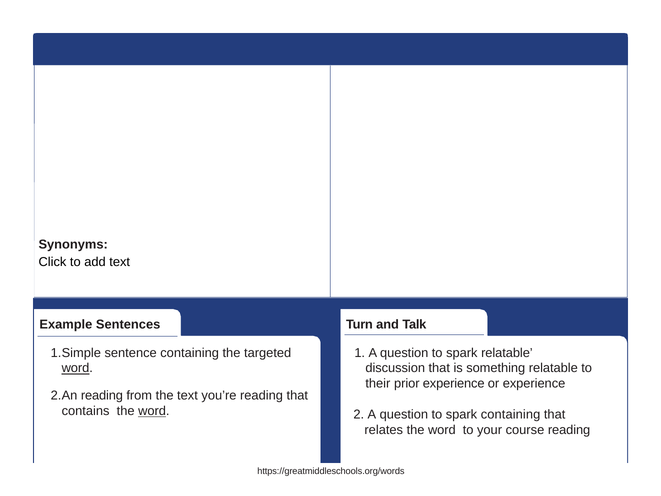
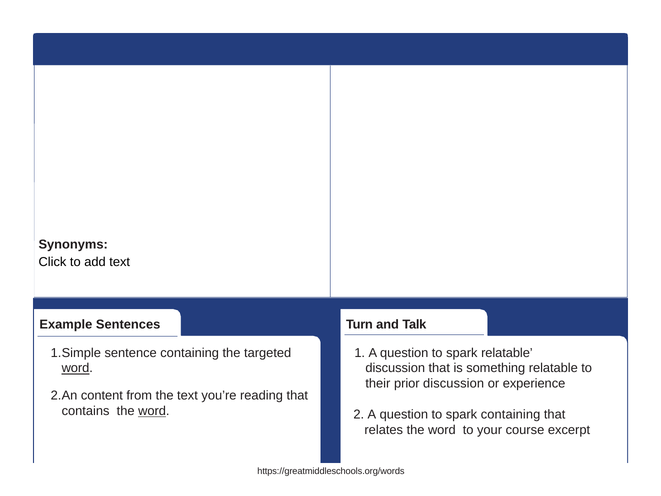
prior experience: experience -> discussion (454, 383)
reading: reading -> content (102, 396)
course reading: reading -> excerpt (569, 430)
